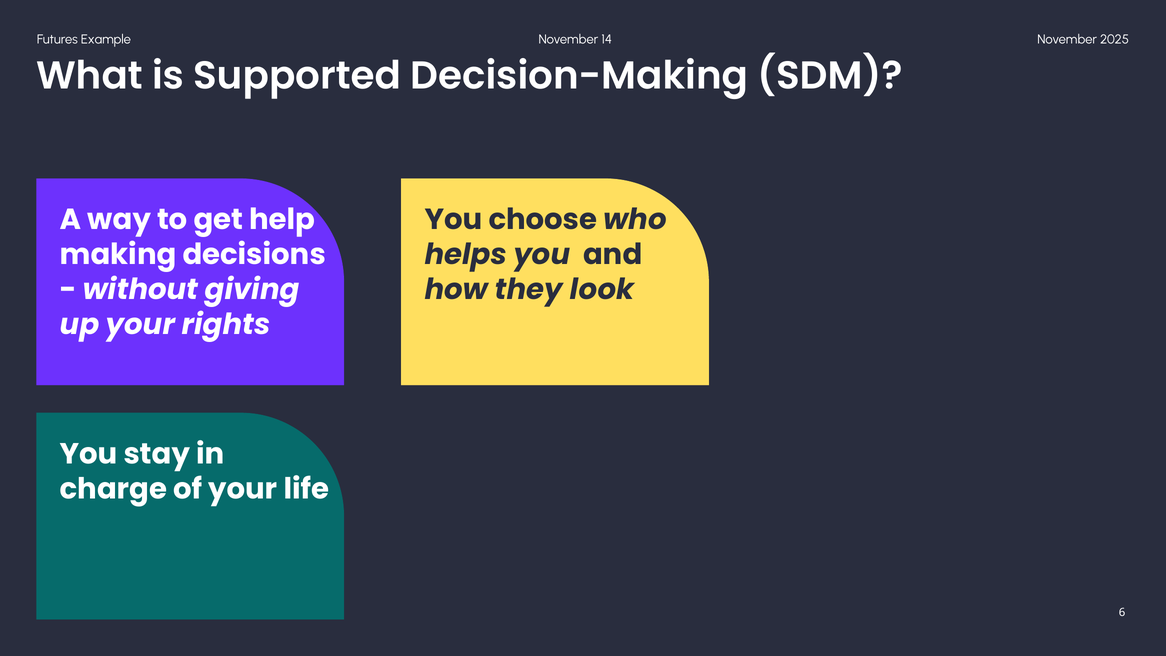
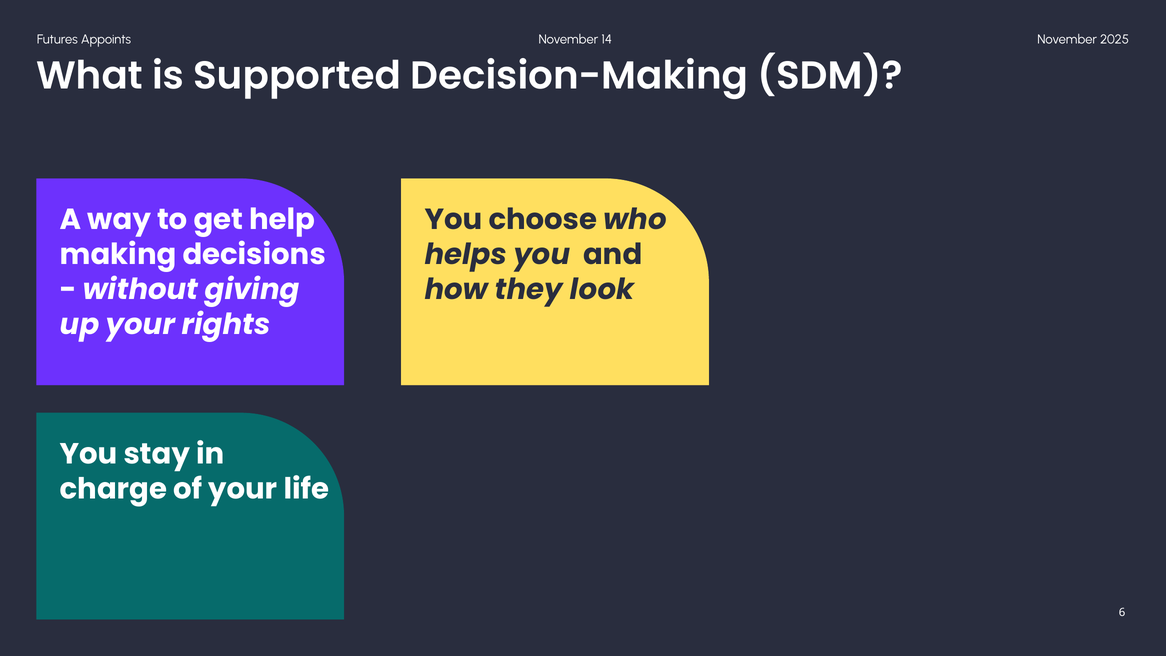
Example: Example -> Appoints (106, 39)
